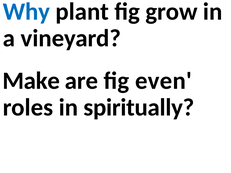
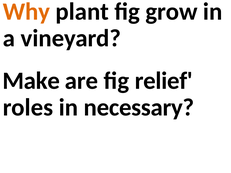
Why colour: blue -> orange (26, 12)
even: even -> relief (164, 81)
spiritually: spiritually -> necessary (139, 108)
